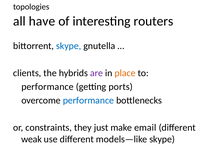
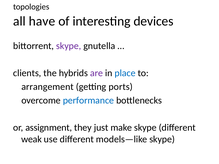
routers: routers -> devices (153, 21)
skype colour: blue -> purple (69, 46)
place colour: orange -> blue (125, 73)
performance: performance -> arrangement (48, 87)
constraints: constraints -> assignment (49, 128)
make email: email -> skype (145, 128)
